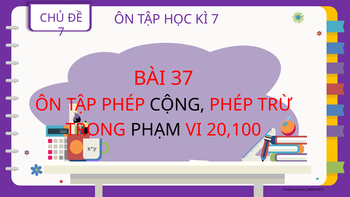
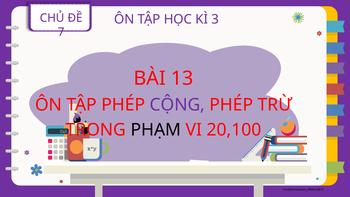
KÌ 7: 7 -> 3 (215, 19)
37: 37 -> 13 (182, 78)
CỘNG colour: black -> purple (177, 105)
